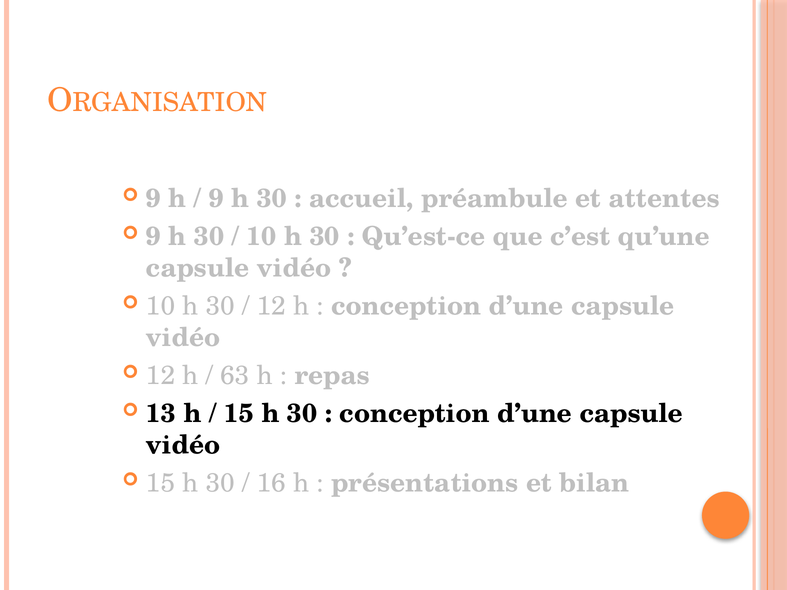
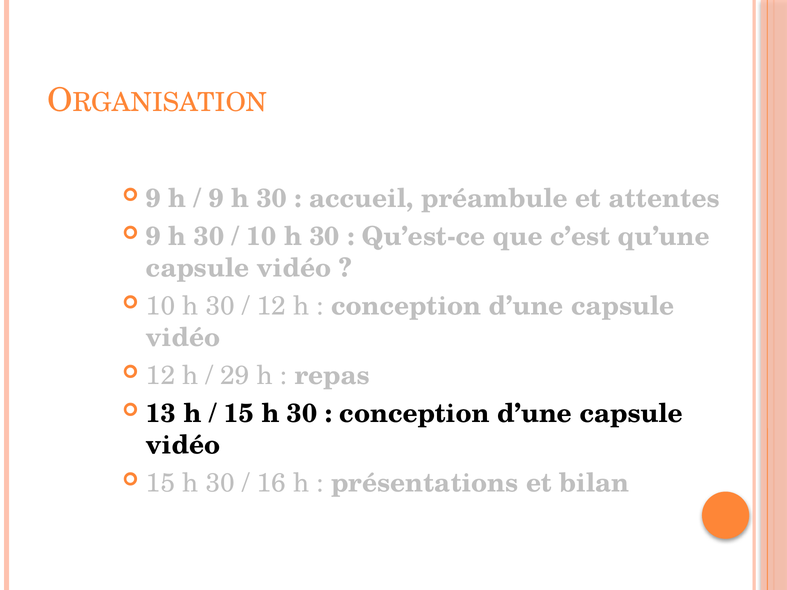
63: 63 -> 29 (235, 376)
